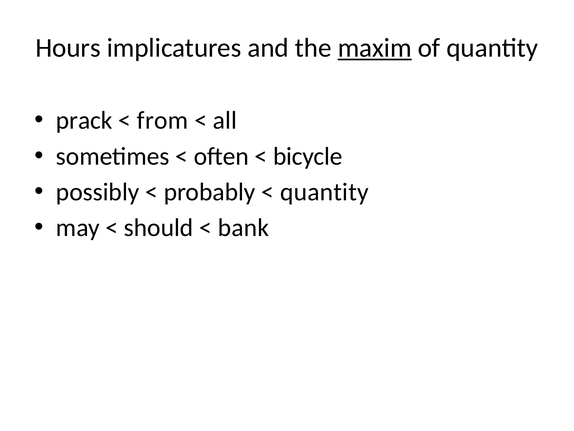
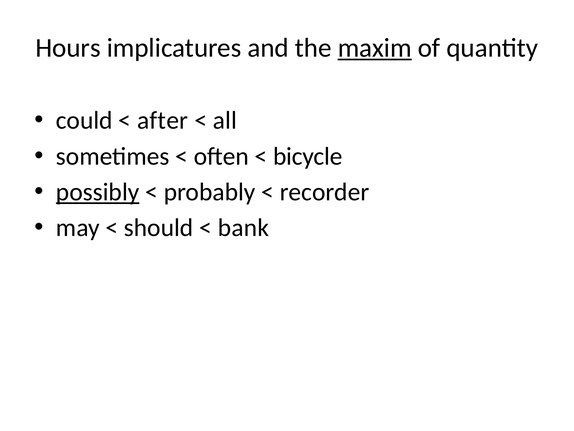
prack: prack -> could (84, 120)
from: from -> after (163, 120)
possibly underline: none -> present (98, 192)
quantity: quantity -> recorder (324, 192)
